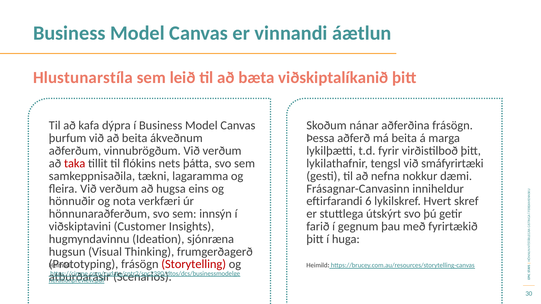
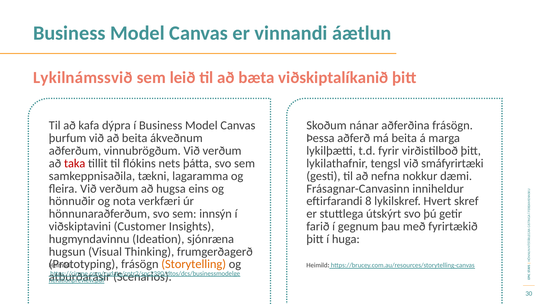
Hlustunarstíla: Hlustunarstíla -> Lykilnámssvið (83, 78)
6: 6 -> 8 (368, 201)
Storytelling colour: red -> orange (194, 265)
